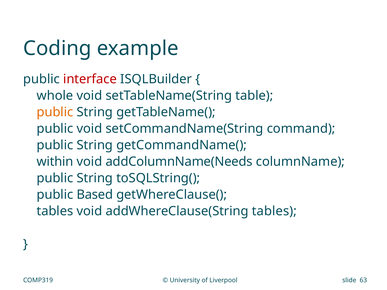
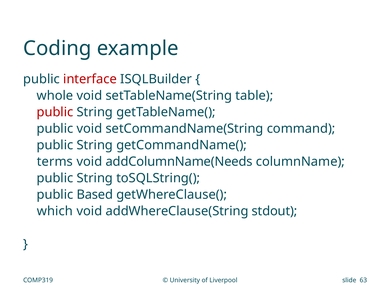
public colour: orange -> red (55, 112)
within: within -> terms (55, 162)
tables: tables -> which (55, 211)
addWhereClause(String tables: tables -> stdout (274, 211)
